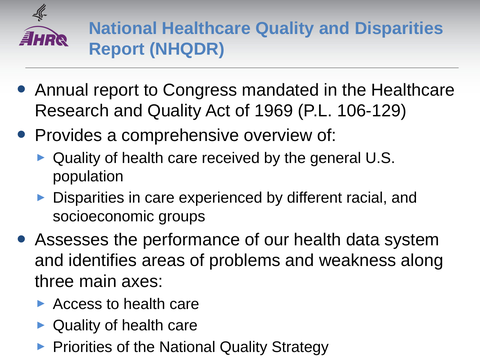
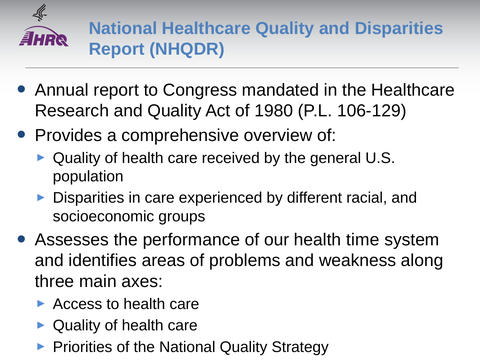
1969: 1969 -> 1980 (274, 111)
data: data -> time (363, 240)
